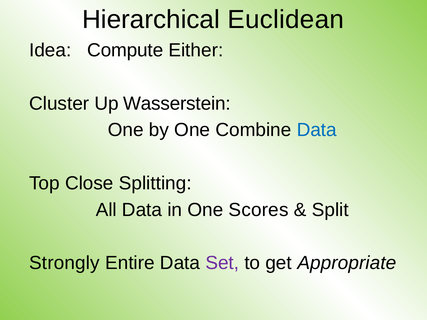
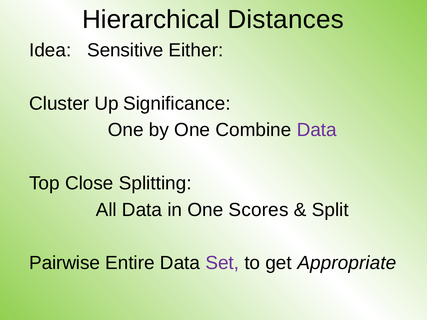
Euclidean: Euclidean -> Distances (286, 20)
Compute: Compute -> Sensitive (125, 50)
Wasserstein: Wasserstein -> Significance (177, 104)
Data colour: blue -> purple (317, 130)
Strongly: Strongly -> Pairwise (65, 263)
